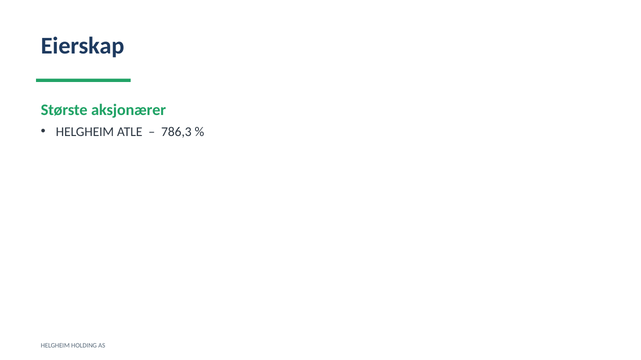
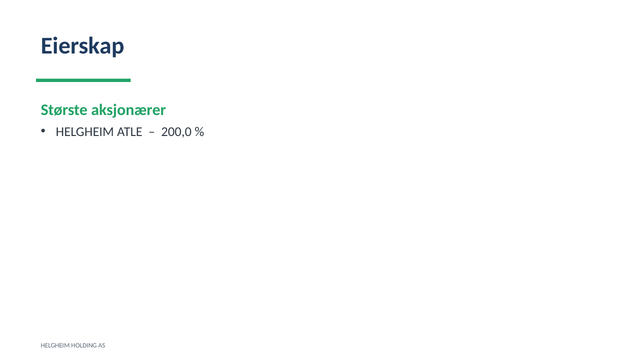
786,3: 786,3 -> 200,0 (176, 132)
